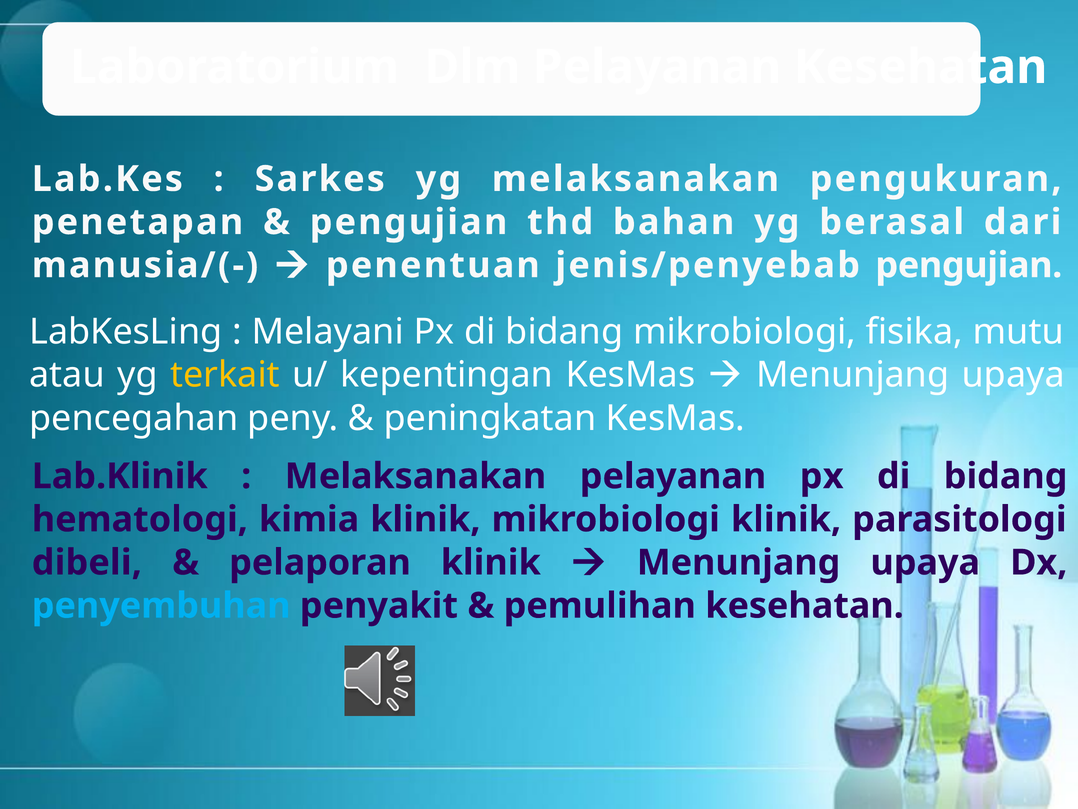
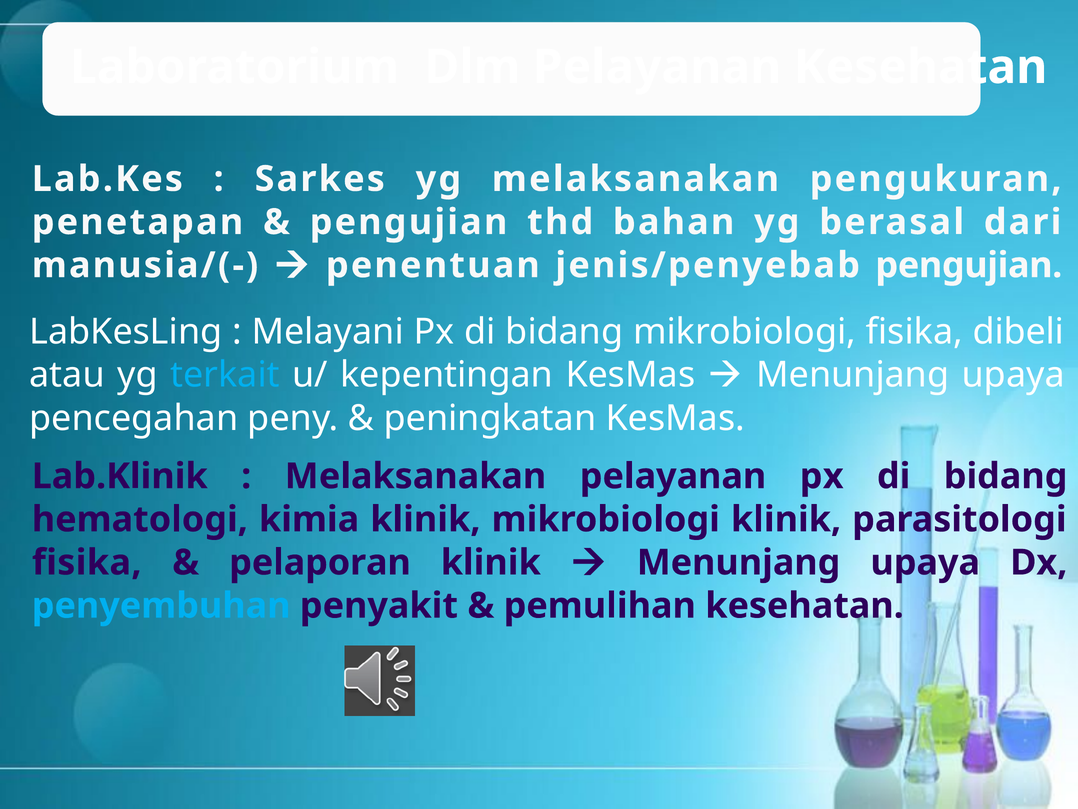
mutu: mutu -> dibeli (1018, 332)
terkait colour: yellow -> light blue (225, 375)
dibeli: dibeli -> fisika (87, 562)
